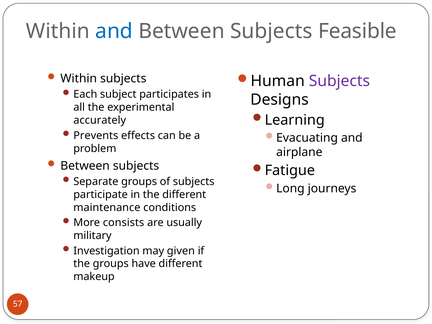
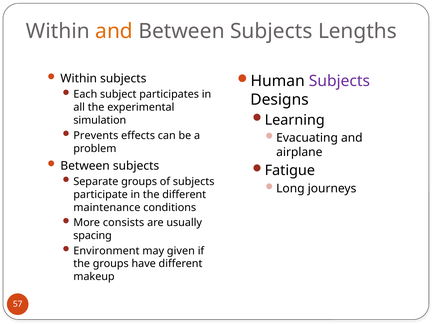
and colour: blue -> orange (114, 31)
Feasible: Feasible -> Lengths (357, 31)
accurately: accurately -> simulation (100, 120)
military: military -> spacing (93, 236)
Investigation: Investigation -> Environment (106, 251)
